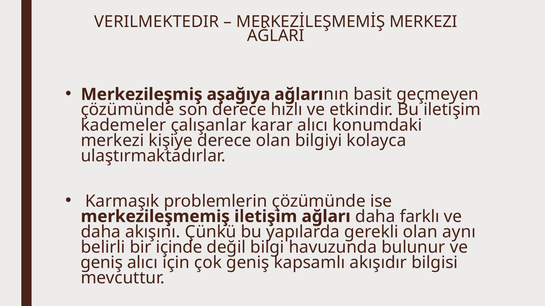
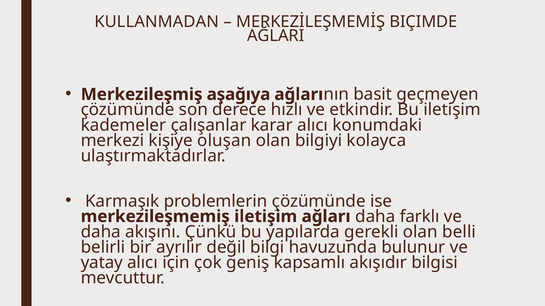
VERILMEKTEDIR: VERILMEKTEDIR -> KULLANMADAN (157, 22)
MERKEZİLEŞMEMİŞ MERKEZI: MERKEZI -> BIÇIMDE (423, 22)
kişiye derece: derece -> oluşan (224, 141)
aynı: aynı -> belli (459, 232)
içinde: içinde -> ayrılır (179, 248)
geniş: geniş -> yatay (102, 263)
